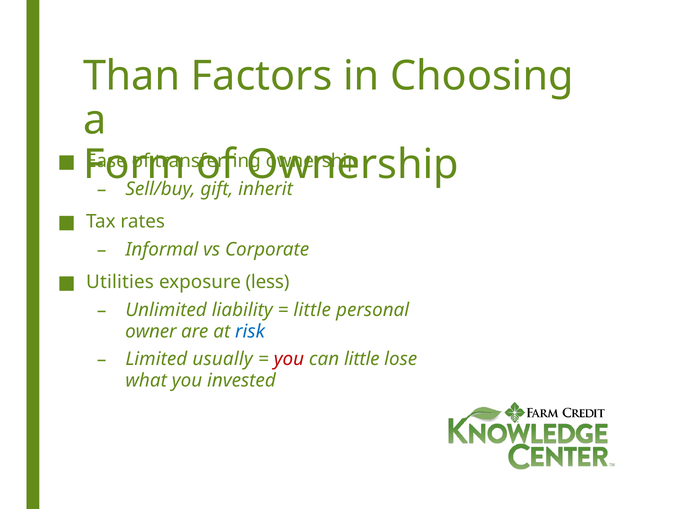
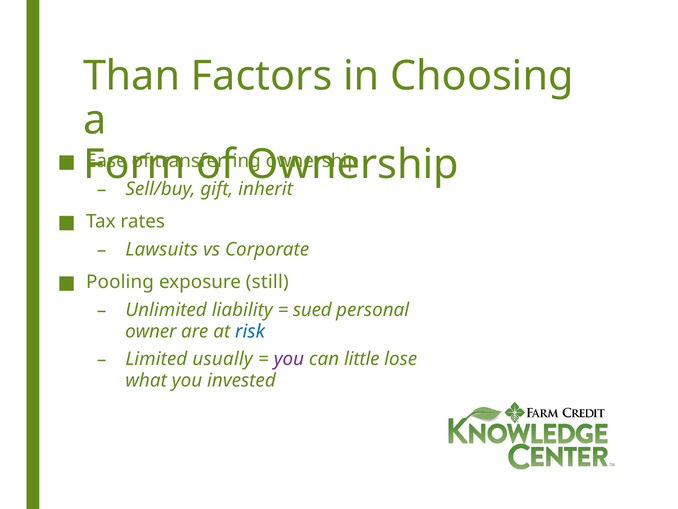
Informal: Informal -> Lawsuits (162, 249)
Utilities: Utilities -> Pooling (120, 282)
less: less -> still (267, 282)
little: little -> sued (312, 310)
you colour: red -> purple (289, 359)
